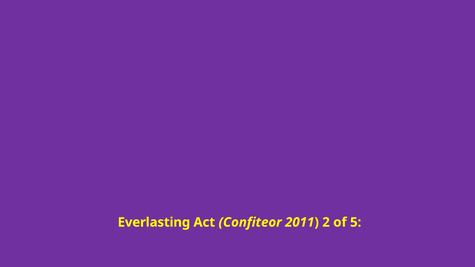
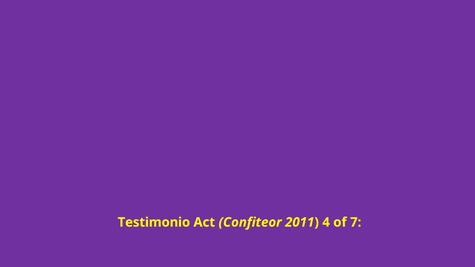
Everlasting: Everlasting -> Testimonio (154, 222)
2: 2 -> 4 (326, 222)
5: 5 -> 7 (356, 222)
